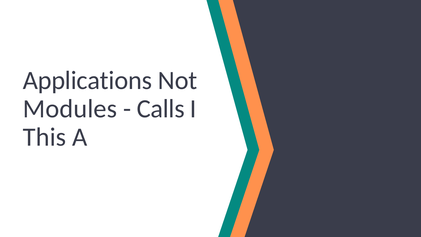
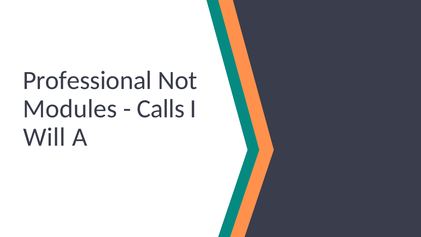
Applications: Applications -> Professional (87, 80)
This: This -> Will (44, 137)
